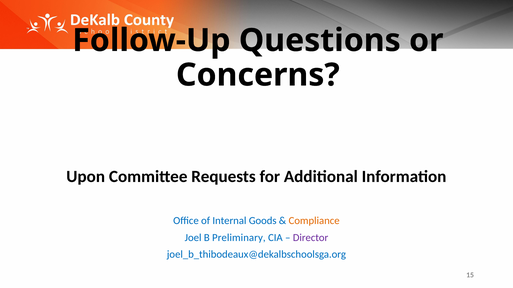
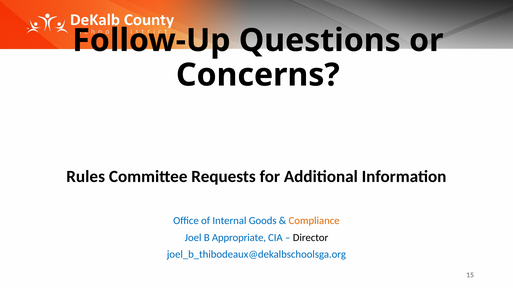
Upon: Upon -> Rules (86, 177)
Preliminary: Preliminary -> Appropriate (239, 238)
Director colour: purple -> black (311, 238)
